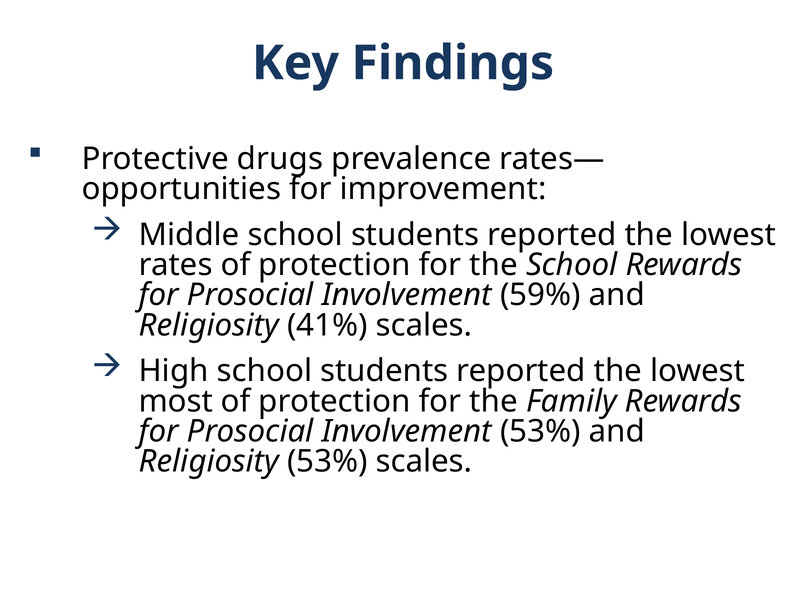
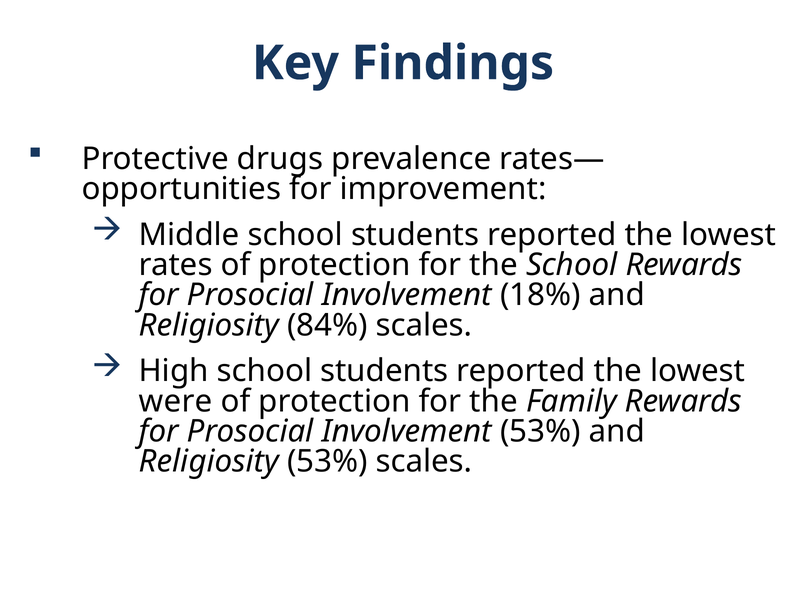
59%: 59% -> 18% (540, 295)
41%: 41% -> 84% (327, 325)
most: most -> were (176, 401)
